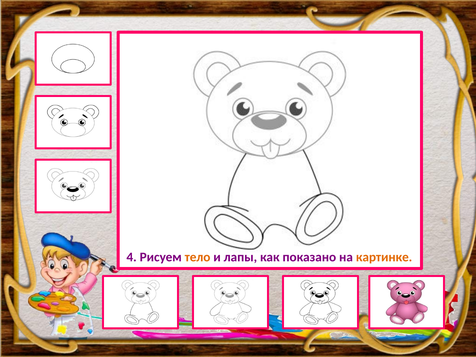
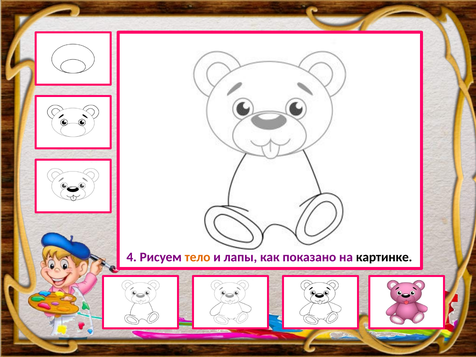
картинке colour: orange -> black (384, 257)
